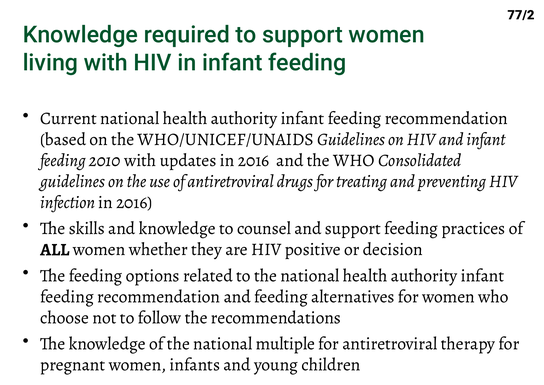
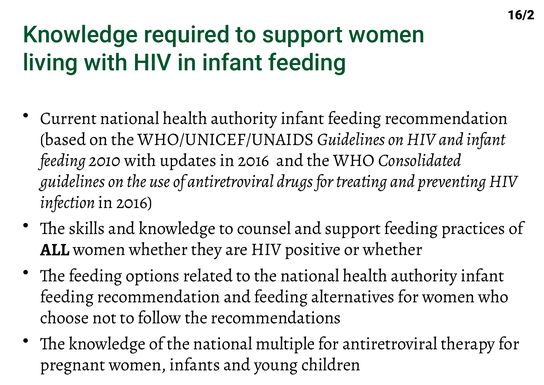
77/2: 77/2 -> 16/2 (521, 15)
or decision: decision -> whether (393, 249)
